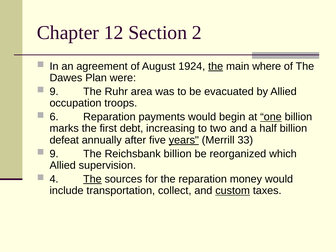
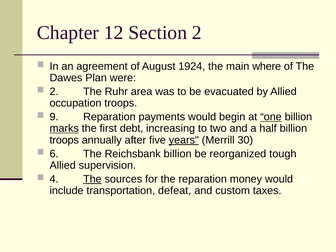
the underline: present -> none (216, 66)
9: 9 -> 2 (54, 92)
6: 6 -> 9 (54, 117)
marks underline: none -> present (64, 128)
defeat: defeat -> troops (64, 140)
33: 33 -> 30 (245, 140)
9: 9 -> 6 (54, 154)
which: which -> tough (283, 154)
collect: collect -> defeat (175, 191)
custom underline: present -> none (233, 191)
